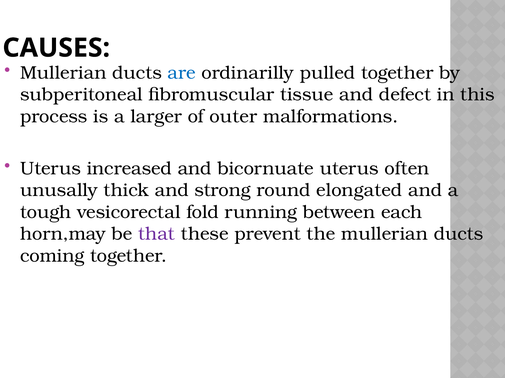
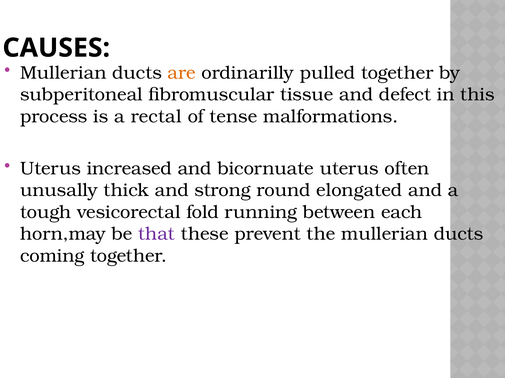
are colour: blue -> orange (182, 73)
larger: larger -> rectal (156, 117)
outer: outer -> tense (233, 117)
